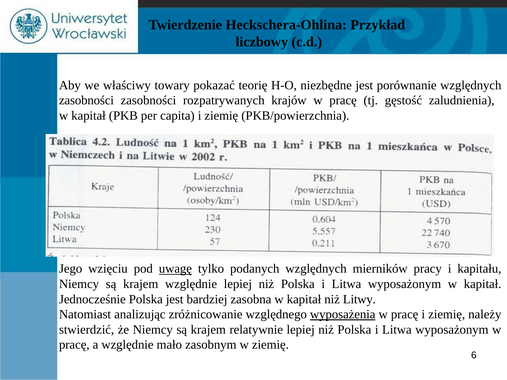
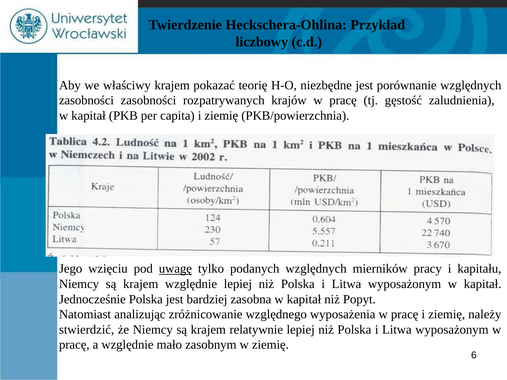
właściwy towary: towary -> krajem (172, 85)
Litwy: Litwy -> Popyt (359, 299)
wyposażenia underline: present -> none (343, 315)
